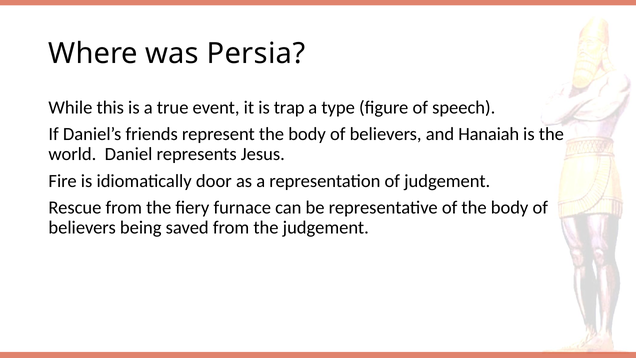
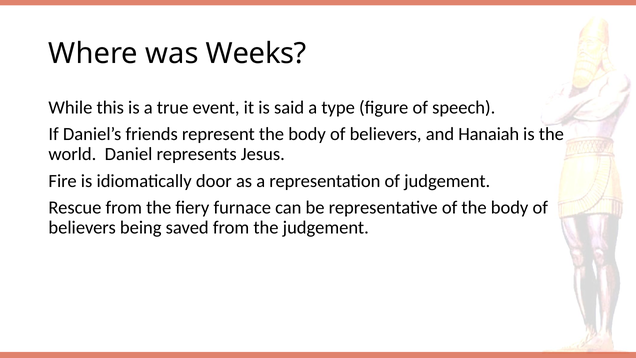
Persia: Persia -> Weeks (256, 53)
trap: trap -> said (289, 108)
